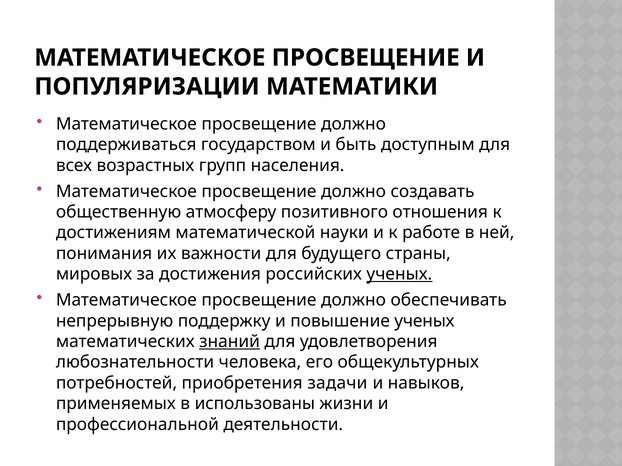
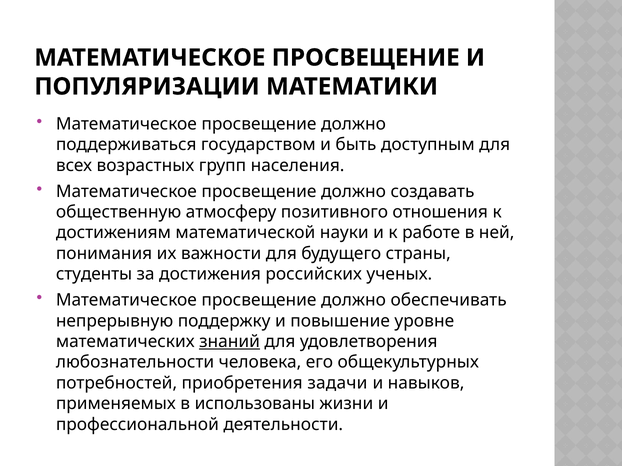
мировых: мировых -> студенты (94, 275)
ученых underline: present -> none (399, 275)
повышение ученых: ученых -> уровне (424, 321)
